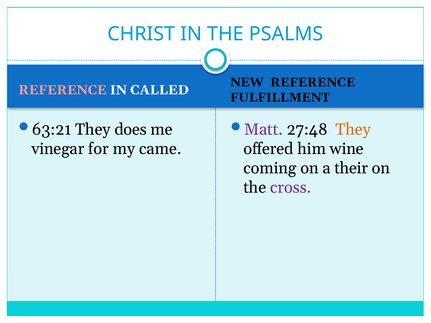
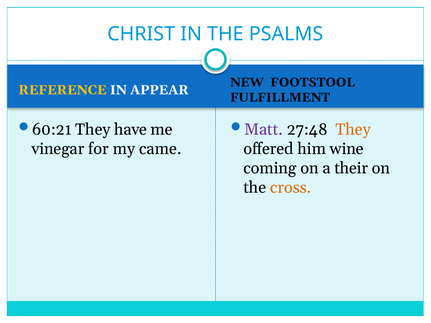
NEW REFERENCE: REFERENCE -> FOOTSTOOL (313, 82)
REFERENCE colour: pink -> yellow (63, 90)
CALLED: CALLED -> APPEAR (159, 90)
63:21: 63:21 -> 60:21 (52, 129)
does: does -> have (131, 129)
cross colour: purple -> orange (291, 188)
